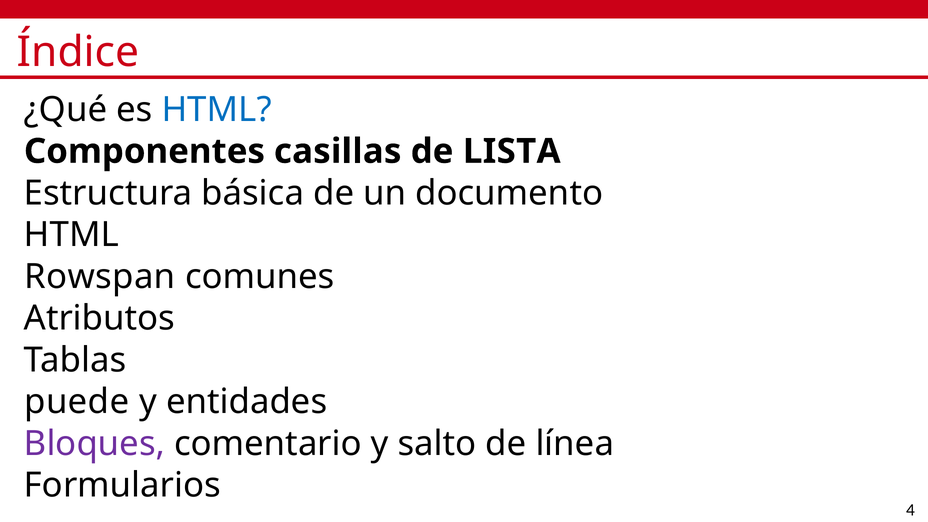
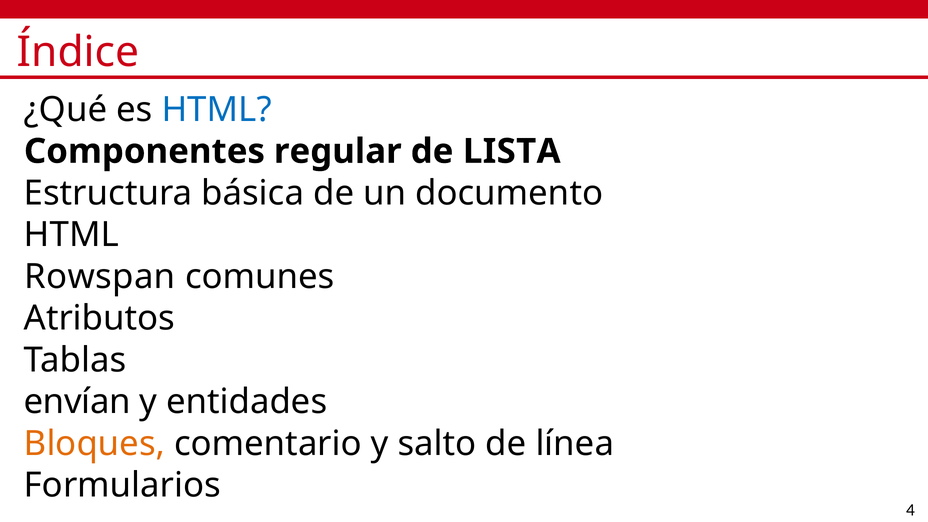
casillas: casillas -> regular (338, 151)
puede: puede -> envían (77, 402)
Bloques colour: purple -> orange (94, 444)
